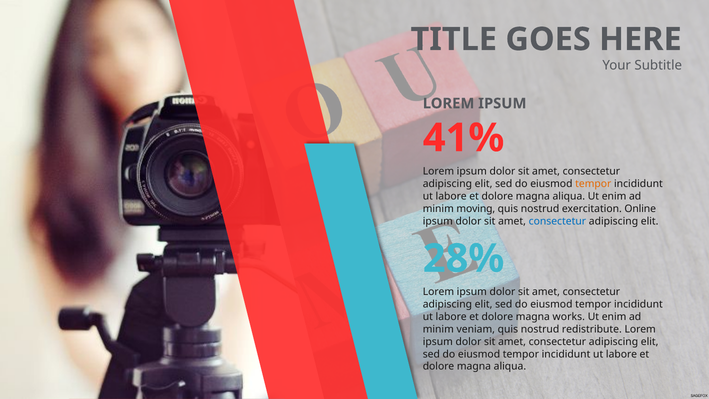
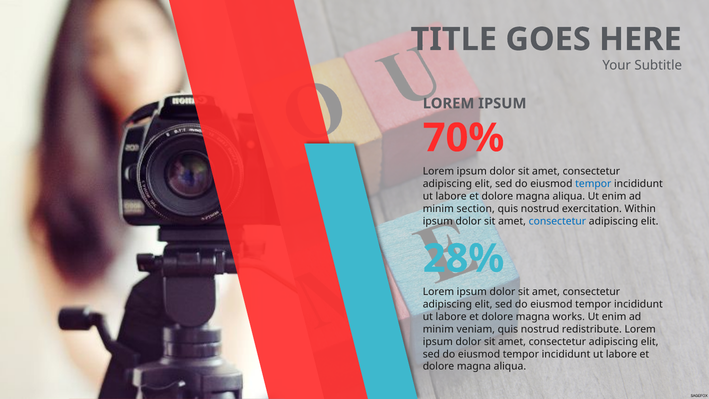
41%: 41% -> 70% (464, 138)
tempor colour: orange -> blue (593, 184)
moving: moving -> section (476, 209)
Online: Online -> Within (640, 209)
